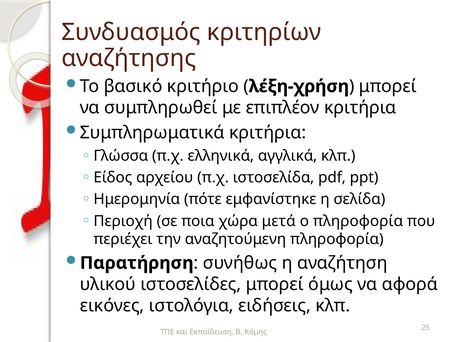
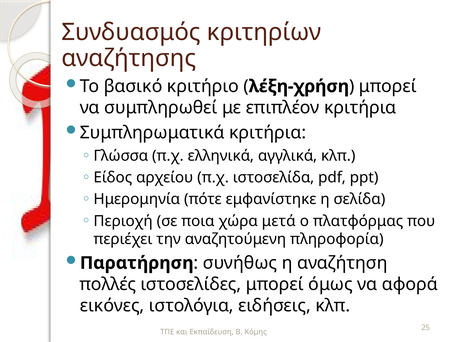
ο πληροφορία: πληροφορία -> πλατφόρμας (358, 221)
υλικού: υλικού -> πολλές (108, 284)
